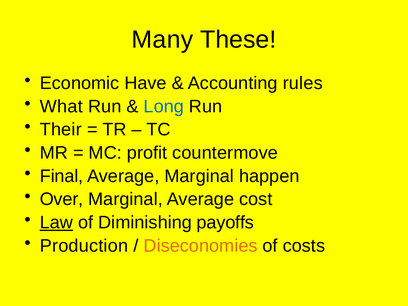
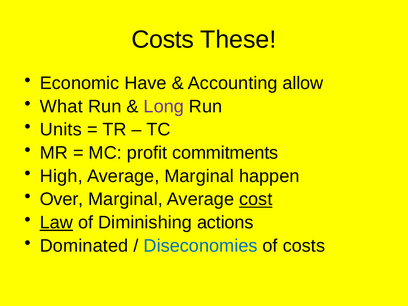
Many: Many -> Costs (163, 39)
rules: rules -> allow (303, 83)
Long colour: blue -> purple (164, 106)
Their: Their -> Units (61, 130)
countermove: countermove -> commitments (225, 153)
Final: Final -> High (61, 176)
cost underline: none -> present (256, 199)
payoffs: payoffs -> actions (225, 222)
Production: Production -> Dominated (84, 246)
Diseconomies colour: orange -> blue (201, 246)
